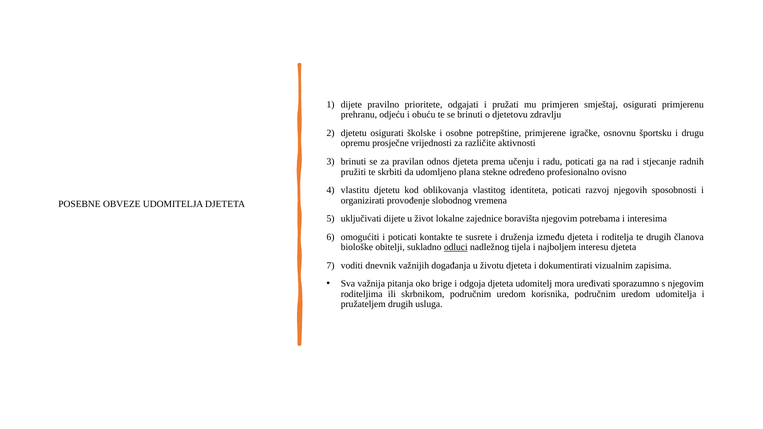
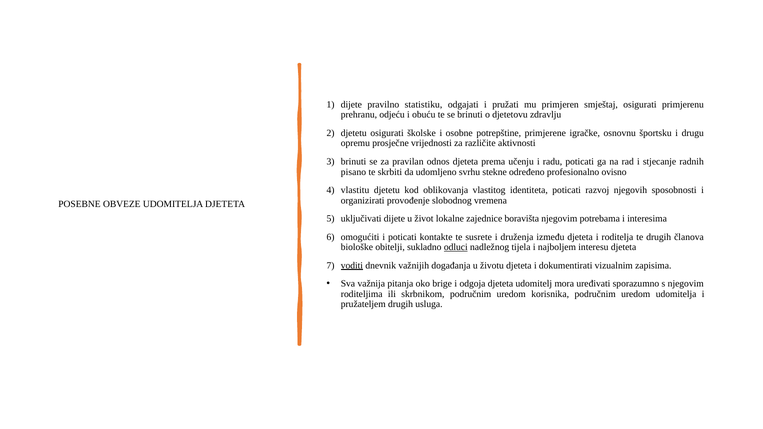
prioritete: prioritete -> statistiku (424, 105)
pružiti: pružiti -> pisano (353, 172)
plana: plana -> svrhu (470, 172)
voditi underline: none -> present (352, 266)
